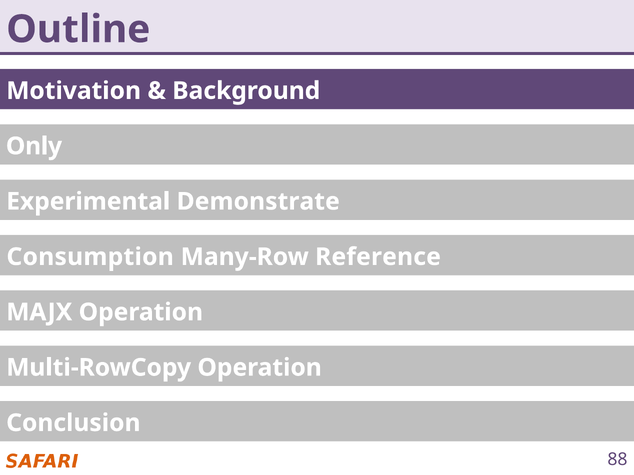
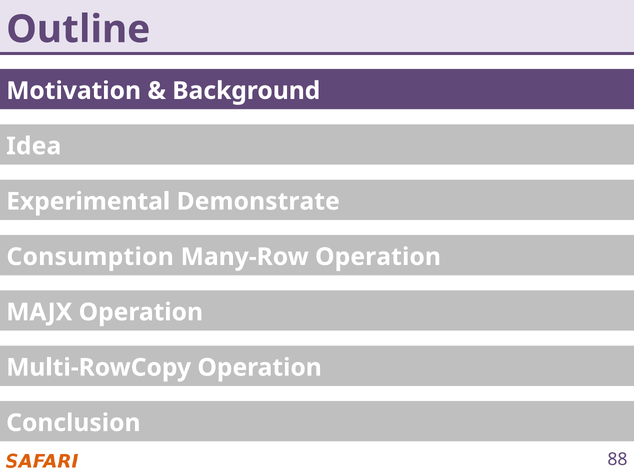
Only: Only -> Idea (34, 146)
Many-Row Reference: Reference -> Operation (378, 257)
